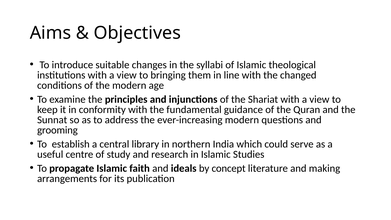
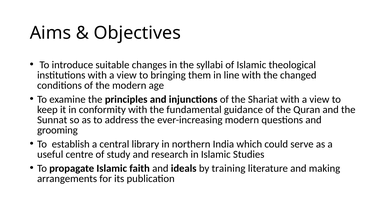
concept: concept -> training (229, 168)
